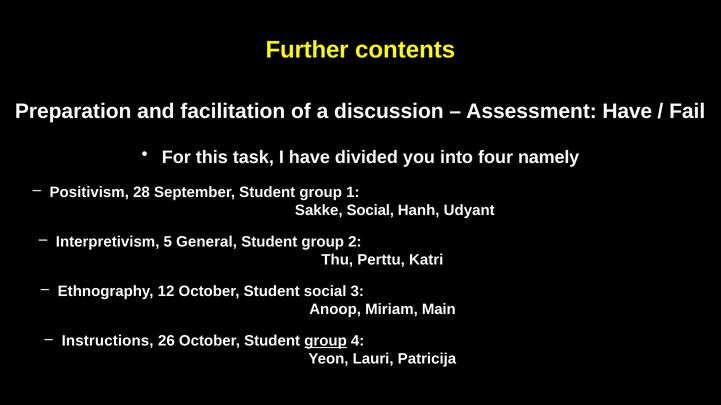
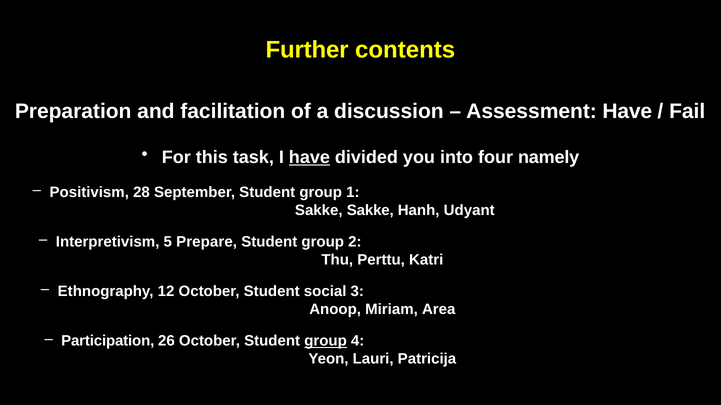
have underline: none -> present (309, 157)
Sakke Social: Social -> Sakke (370, 211)
General: General -> Prepare (207, 242)
Main: Main -> Area (439, 310)
Instructions: Instructions -> Participation (108, 341)
